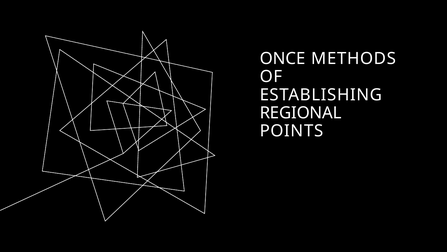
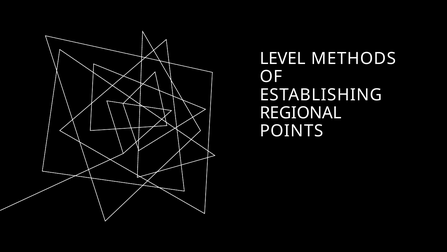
ONCE: ONCE -> LEVEL (283, 58)
